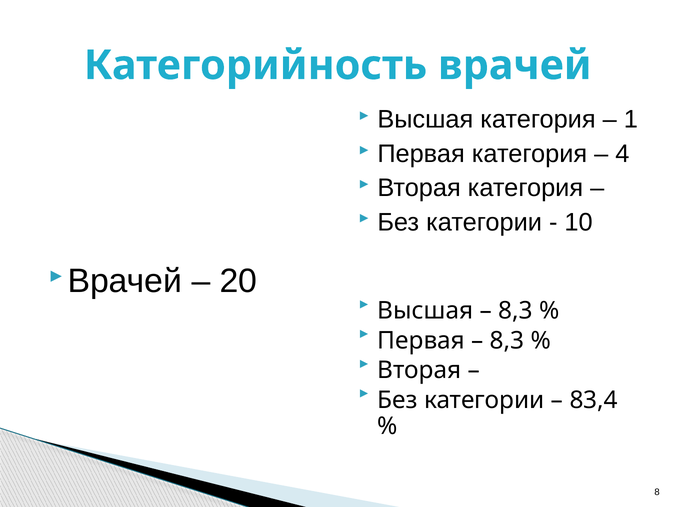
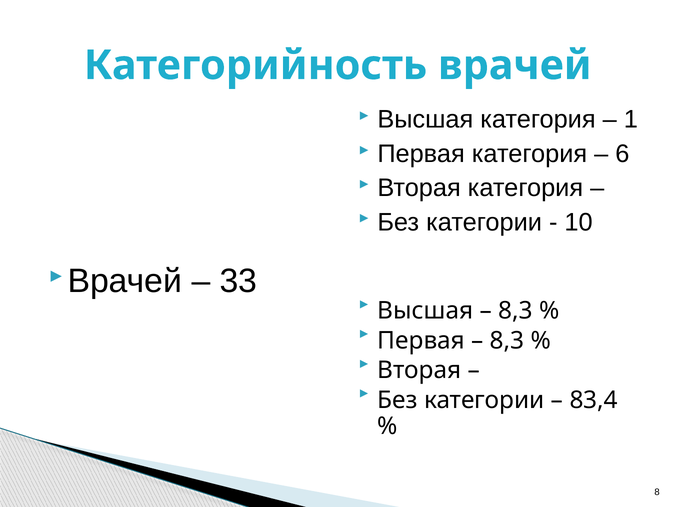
4: 4 -> 6 (622, 154)
20: 20 -> 33 (238, 281)
